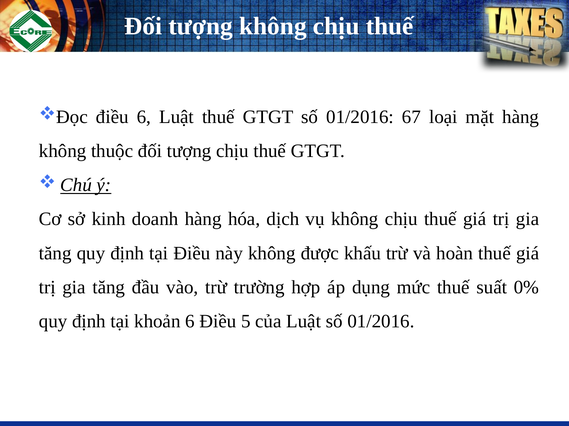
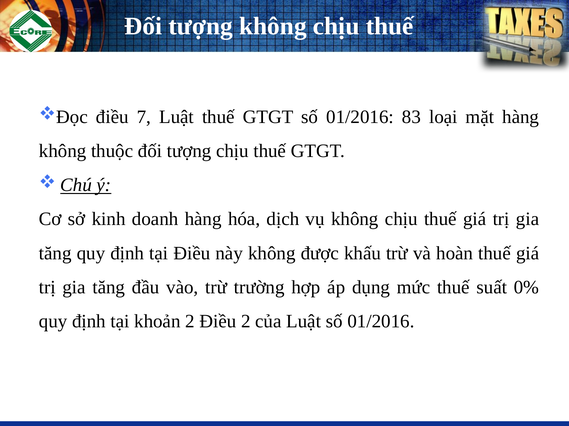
điều 6: 6 -> 7 (144, 117)
67: 67 -> 83 (411, 117)
khoản 6: 6 -> 2 (190, 322)
Điều 5: 5 -> 2 (246, 322)
